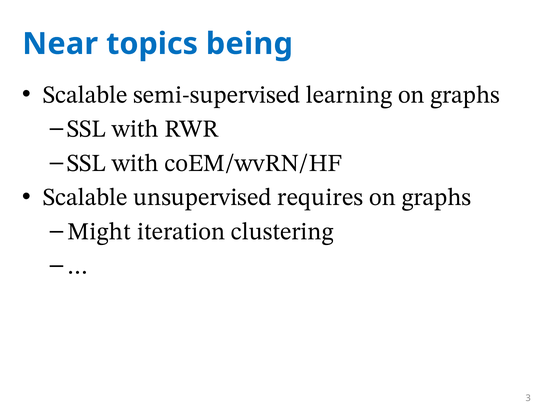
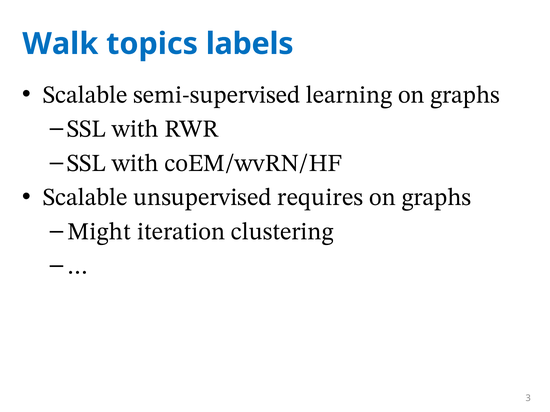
Near: Near -> Walk (60, 44)
being: being -> labels (250, 44)
